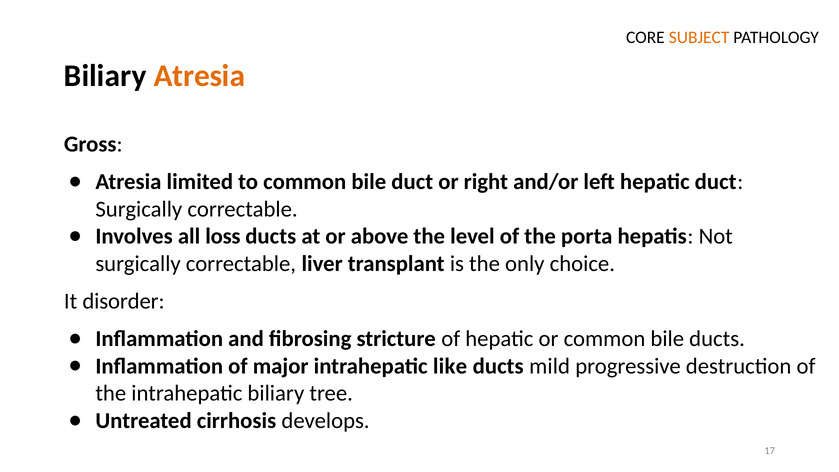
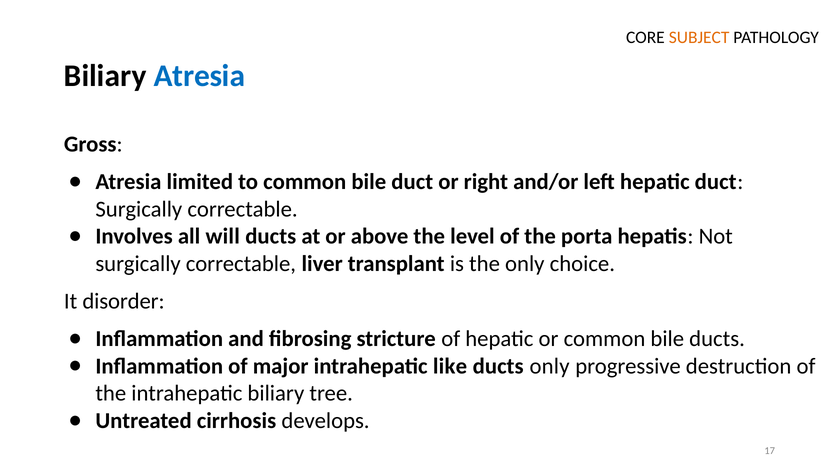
Atresia colour: orange -> blue (199, 76)
loss: loss -> will (223, 236)
ducts mild: mild -> only (550, 366)
